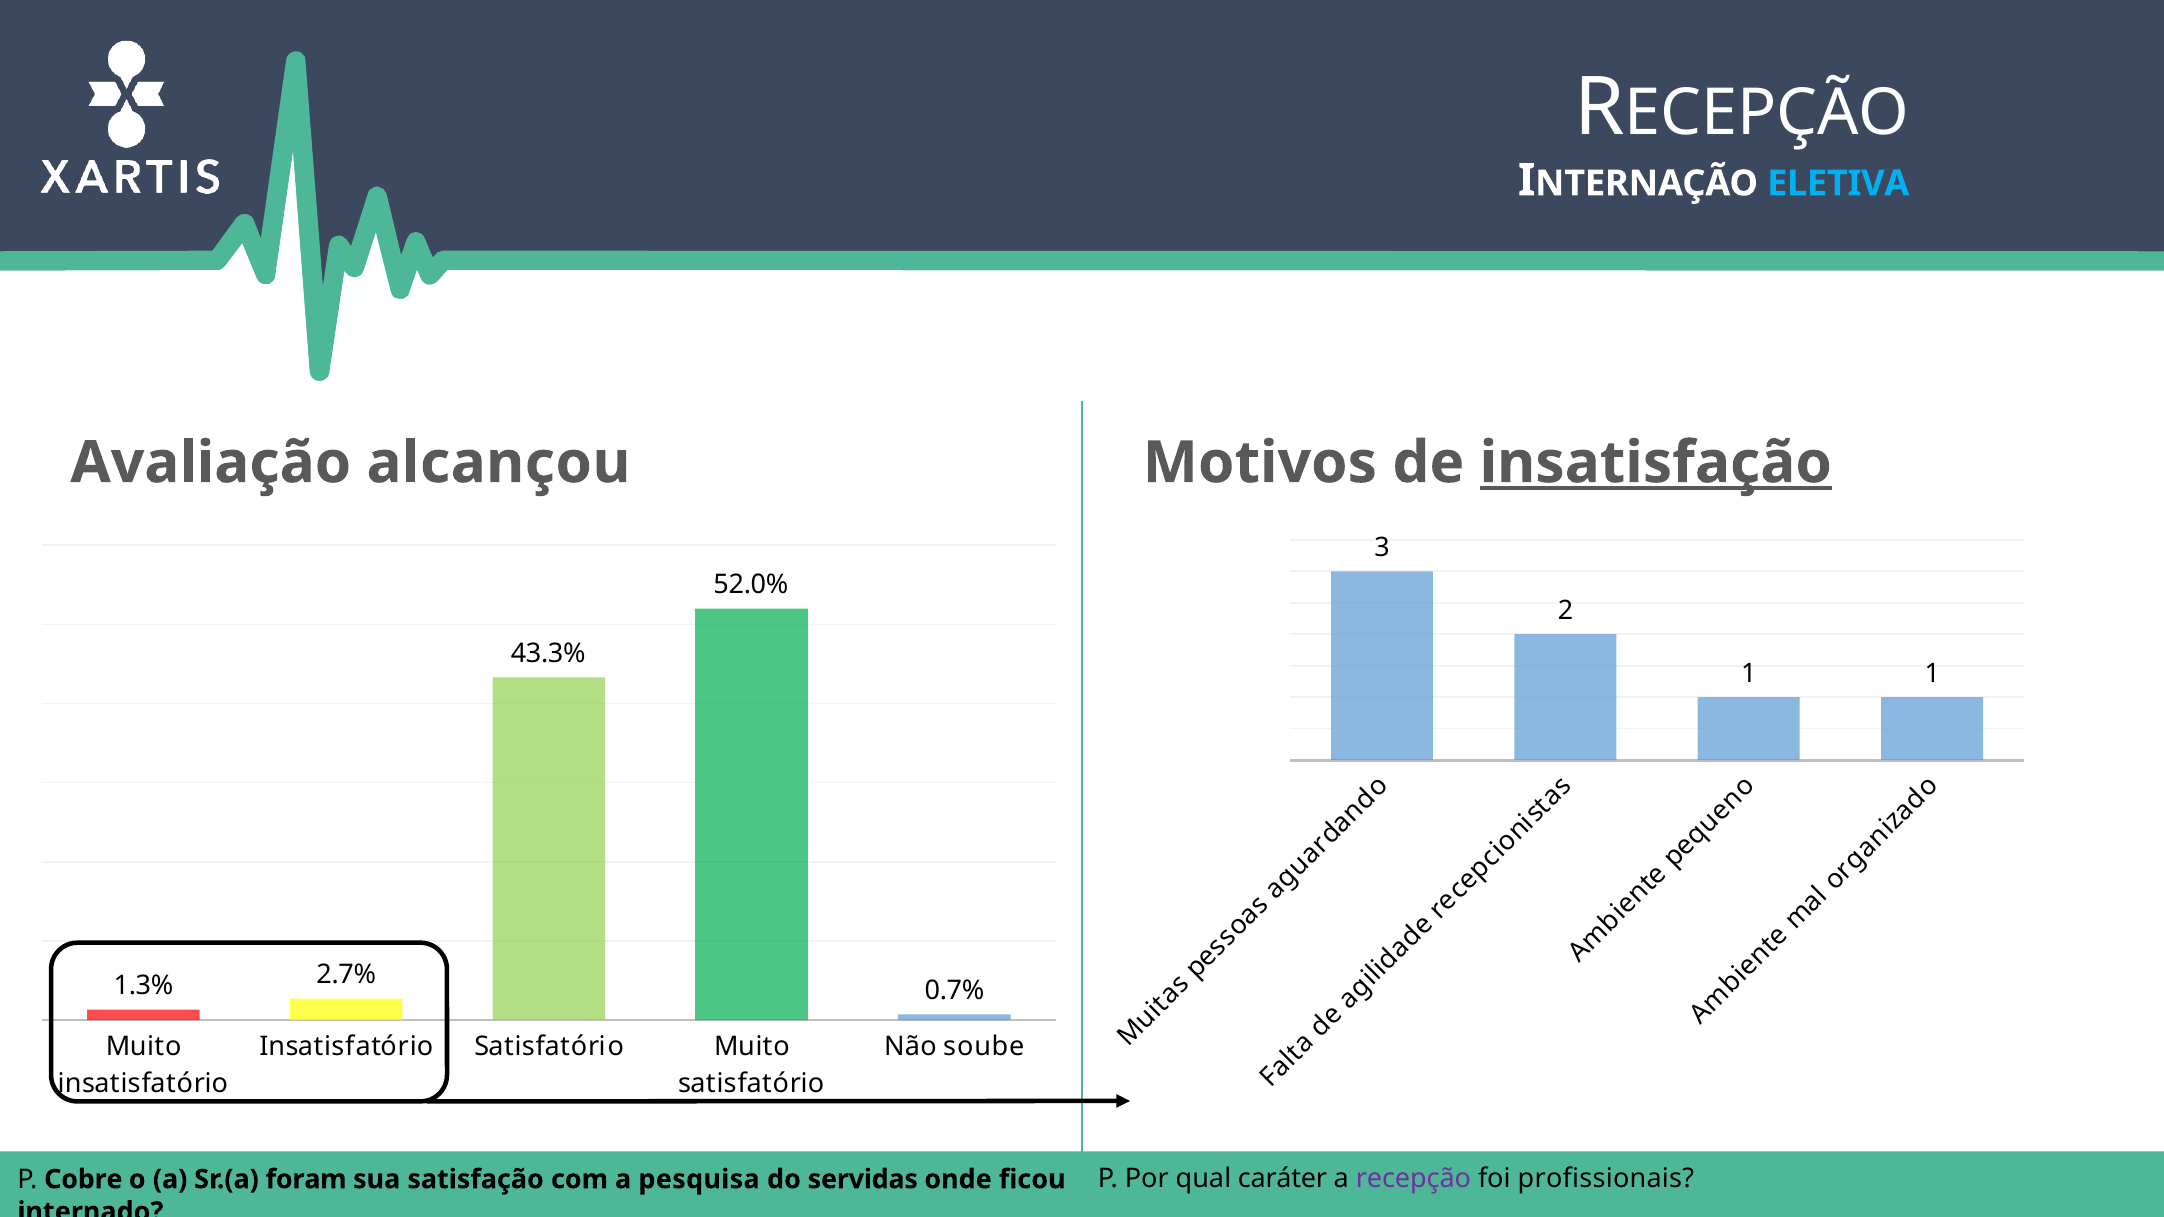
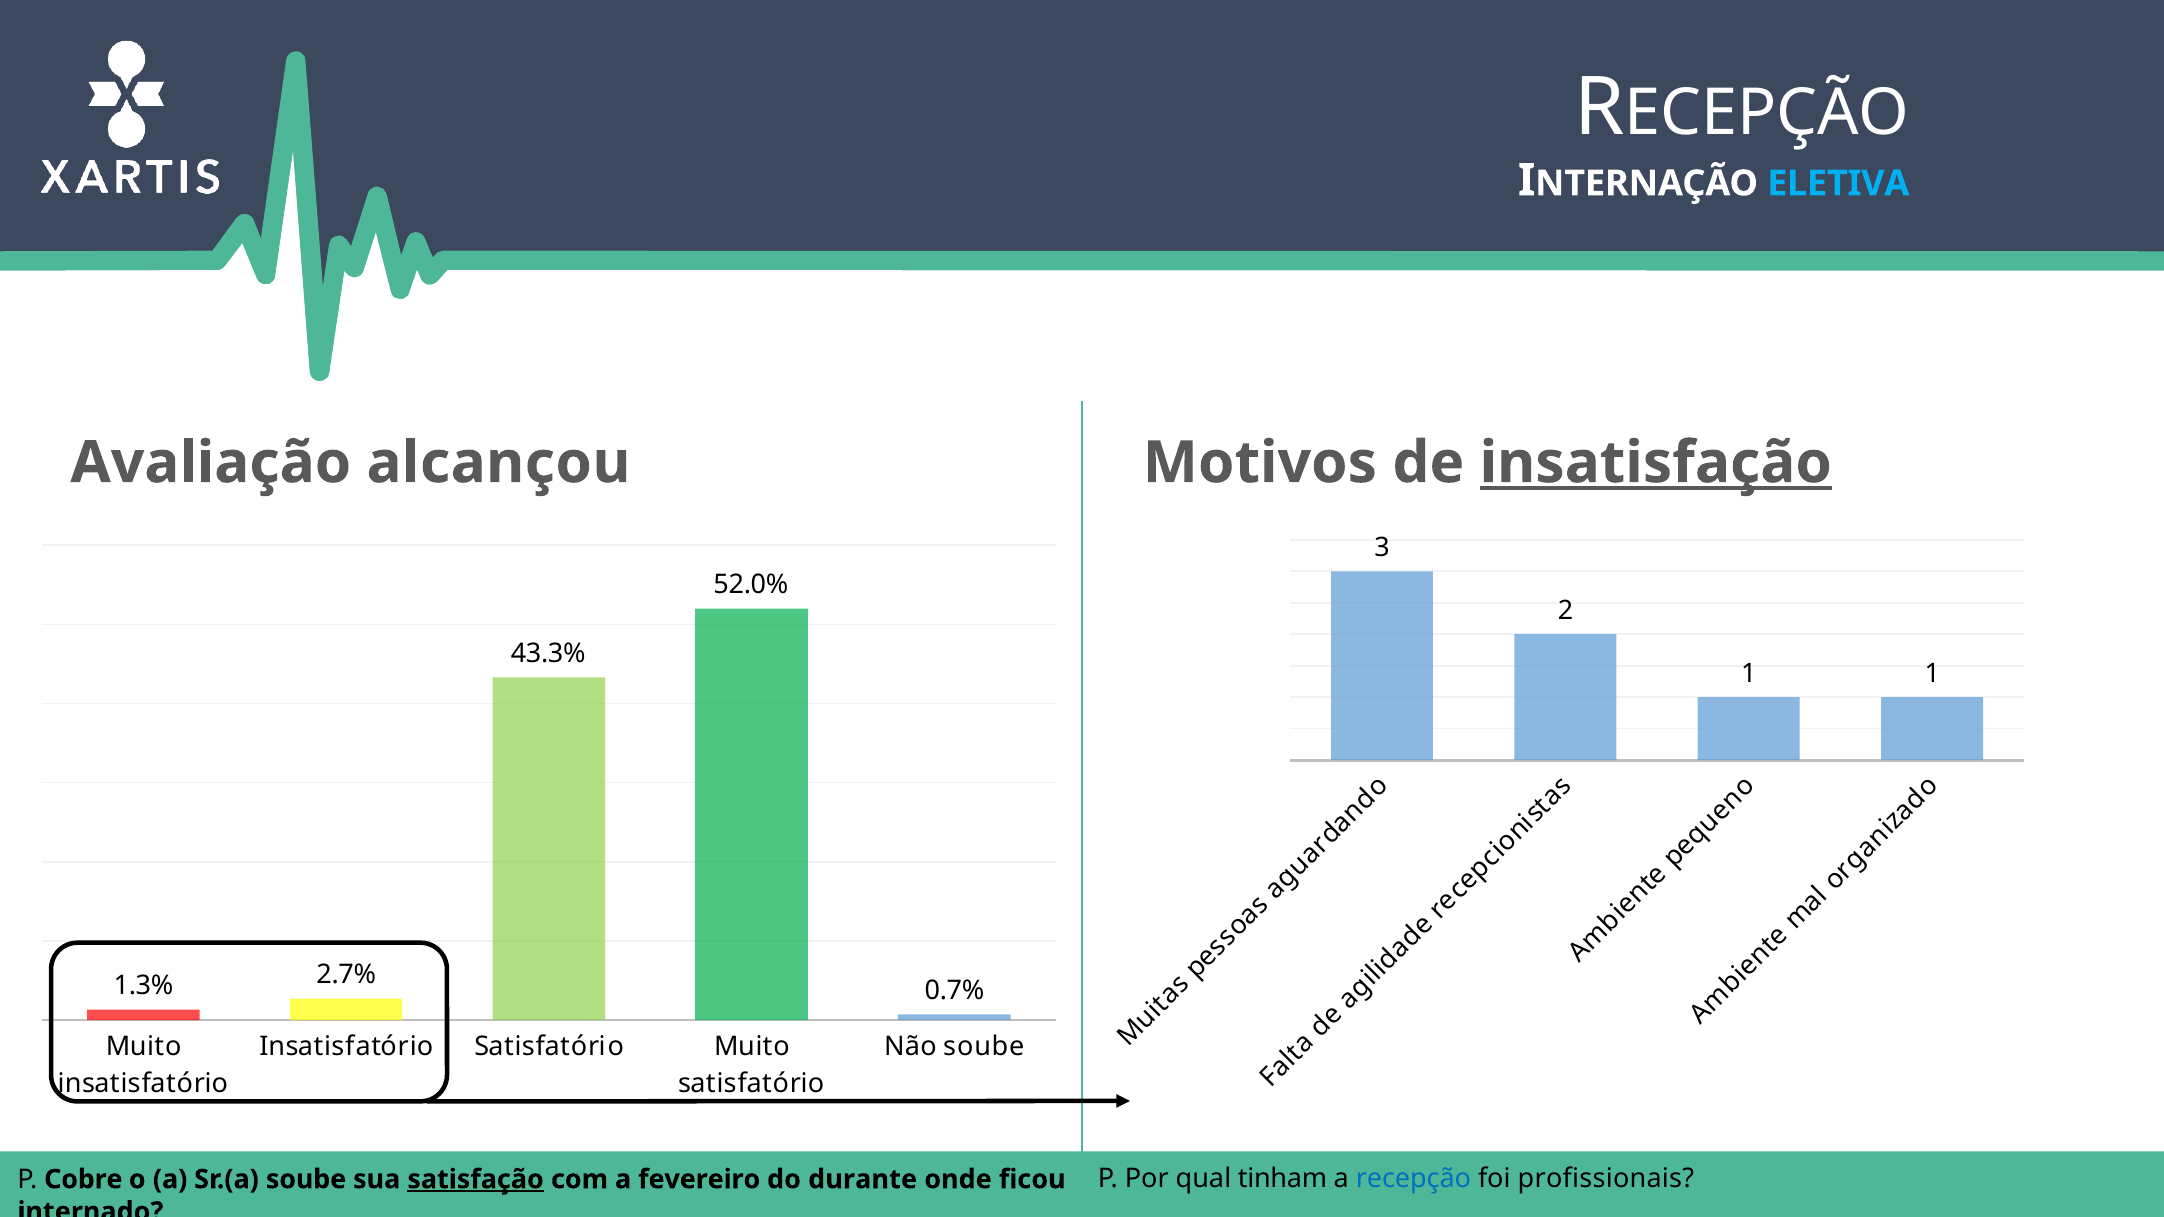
caráter: caráter -> tinham (1282, 1178)
recepção colour: purple -> blue (1413, 1178)
Sr.(a foram: foram -> soube (306, 1180)
satisfação underline: none -> present (476, 1180)
pesquisa: pesquisa -> fevereiro (699, 1180)
servidas: servidas -> durante (863, 1180)
